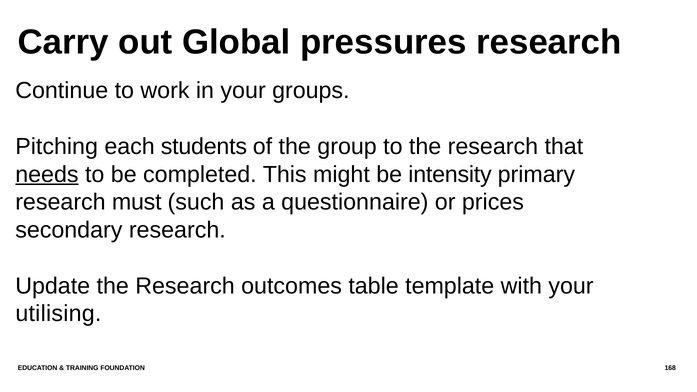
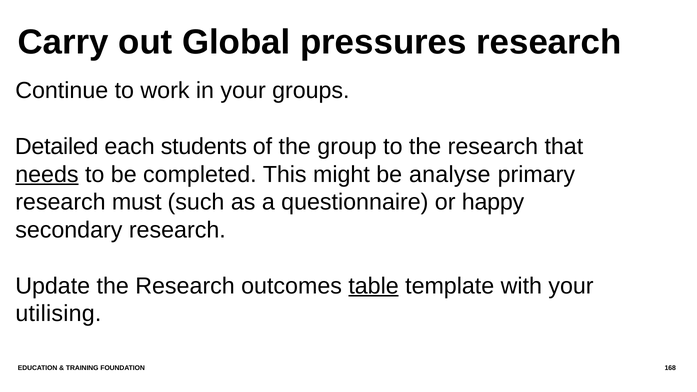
Pitching: Pitching -> Detailed (57, 147)
intensity: intensity -> analyse (450, 174)
prices: prices -> happy (493, 202)
table underline: none -> present (374, 286)
